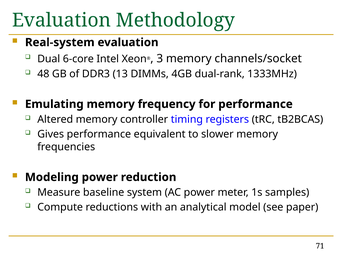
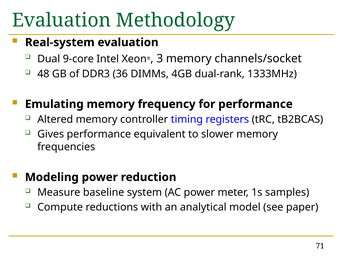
6-core: 6-core -> 9-core (78, 59)
13: 13 -> 36 (120, 74)
